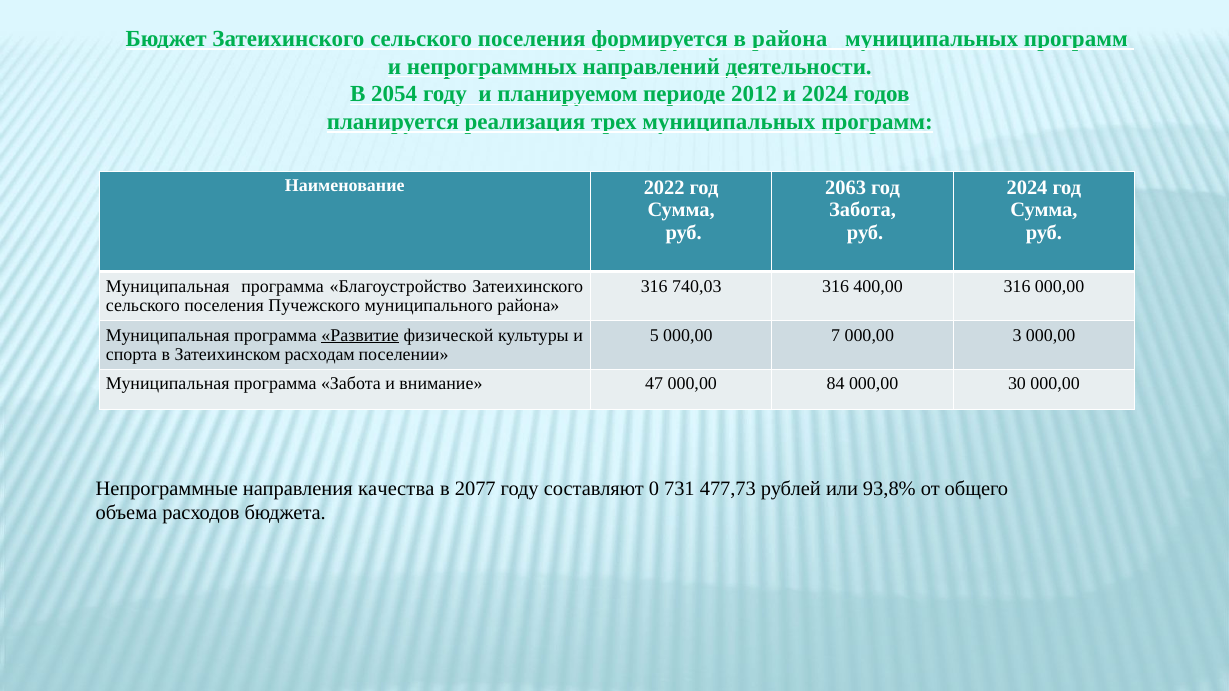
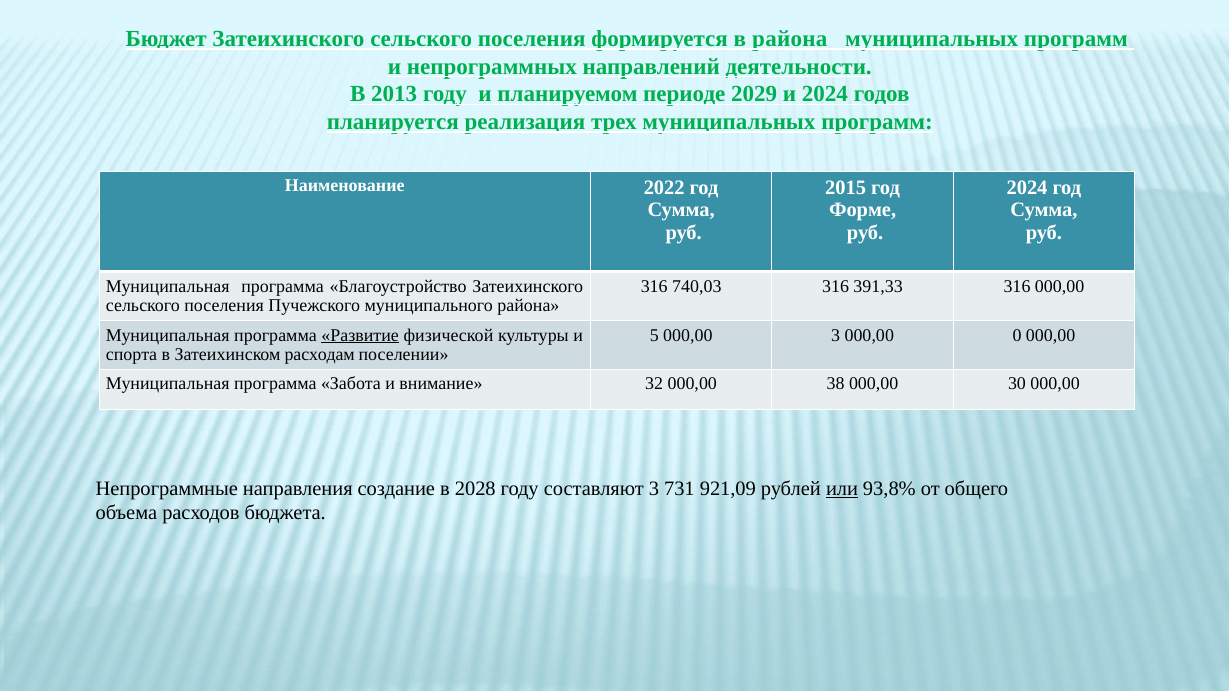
2054: 2054 -> 2013 (394, 94)
2012: 2012 -> 2029 (754, 94)
2063: 2063 -> 2015 (846, 188)
Забота: Забота -> Форме (863, 210)
400,00: 400,00 -> 391,33 (878, 286)
000,00 7: 7 -> 3 (836, 335)
3: 3 -> 0 (1017, 335)
47: 47 -> 32 (654, 384)
84: 84 -> 38 (836, 384)
качества: качества -> создание (396, 489)
2077: 2077 -> 2028 (475, 489)
составляют 0: 0 -> 3 (654, 489)
477,73: 477,73 -> 921,09 (728, 489)
или underline: none -> present (842, 489)
